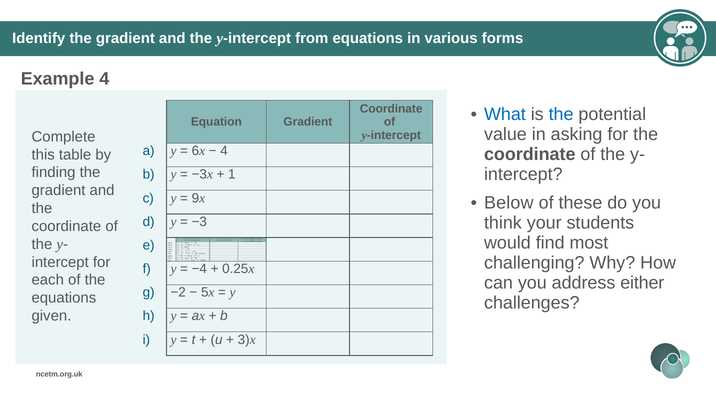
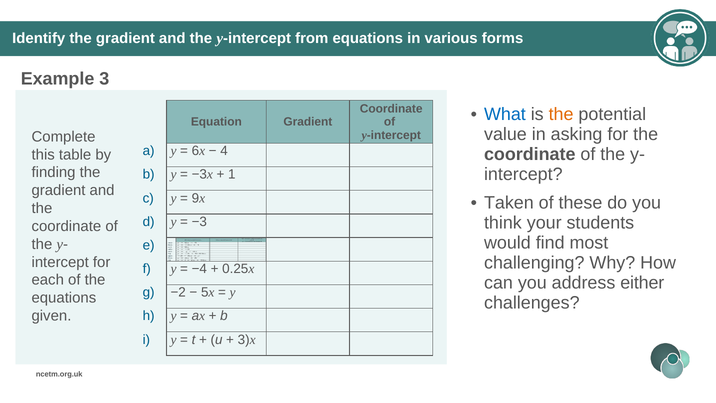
Example 4: 4 -> 3 (104, 79)
the colour: blue -> orange (561, 114)
Below: Below -> Taken (509, 203)
